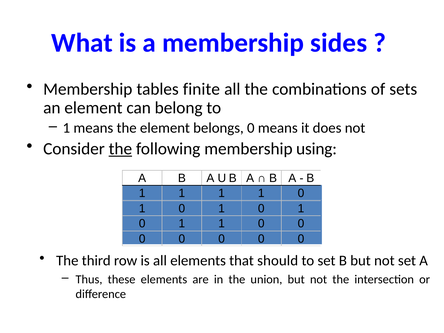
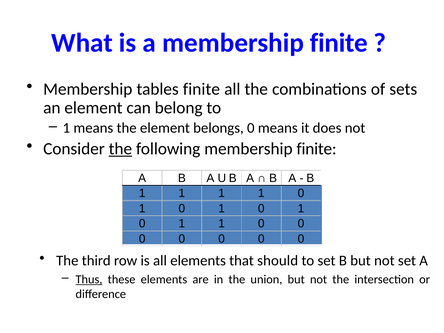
a membership sides: sides -> finite (339, 43)
following membership using: using -> finite (317, 149)
Thus underline: none -> present (89, 279)
